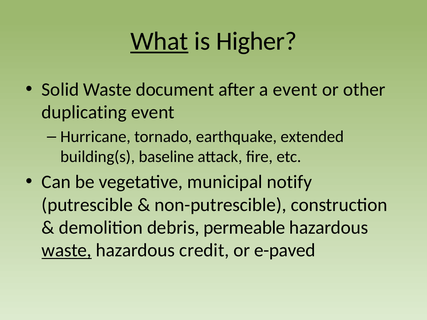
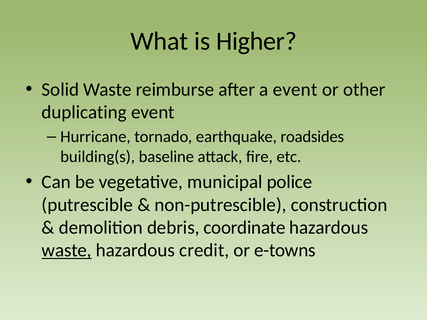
What underline: present -> none (159, 41)
document: document -> reimburse (175, 90)
extended: extended -> roadsides (312, 137)
notify: notify -> police (290, 182)
permeable: permeable -> coordinate (244, 228)
e-paved: e-paved -> e-towns (285, 250)
